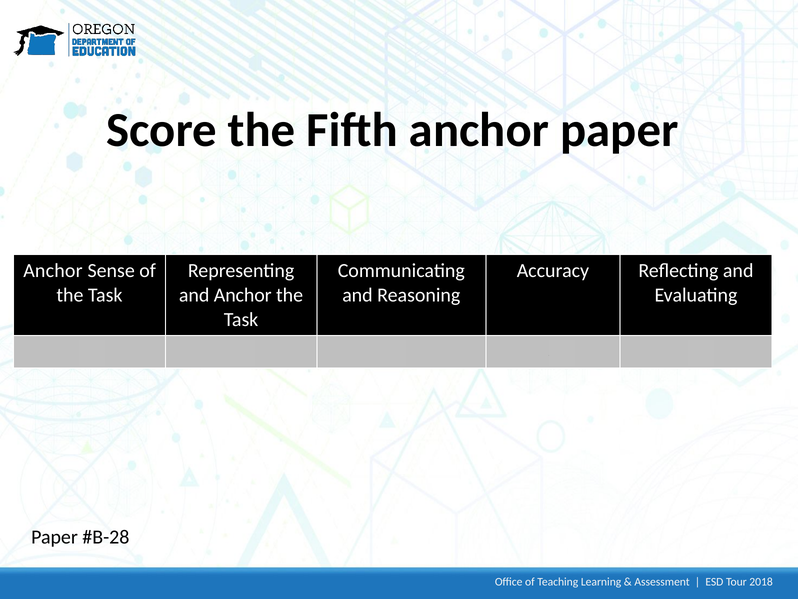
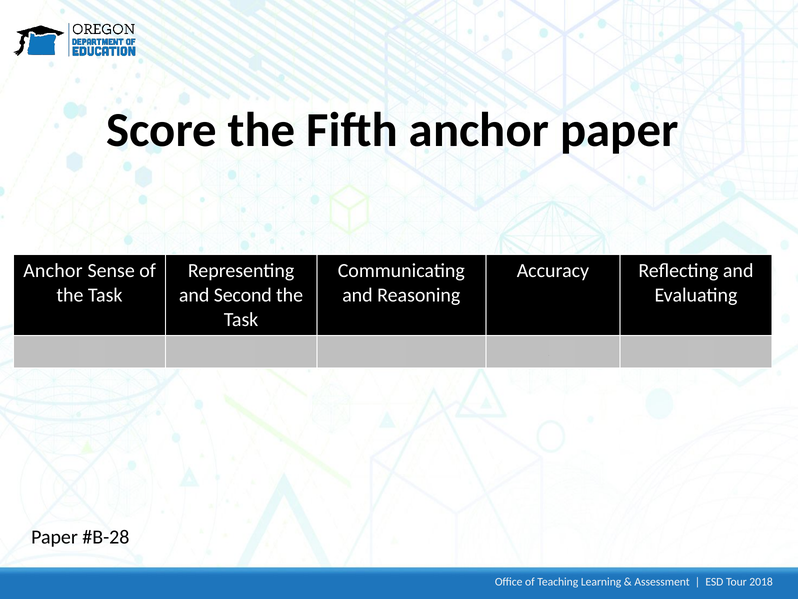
and Anchor: Anchor -> Second (243, 295)
